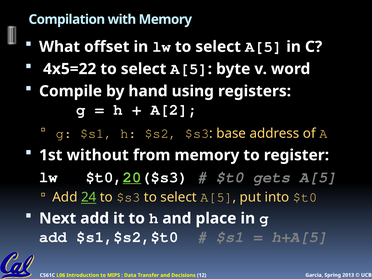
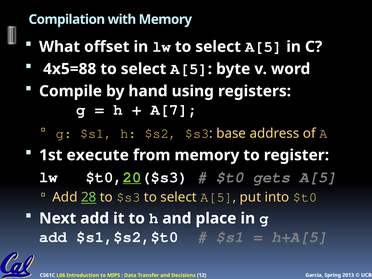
4x5=22: 4x5=22 -> 4x5=88 (70, 69)
A[2: A[2 -> A[7 (174, 110)
without: without -> execute (98, 155)
24: 24 -> 28 (89, 197)
